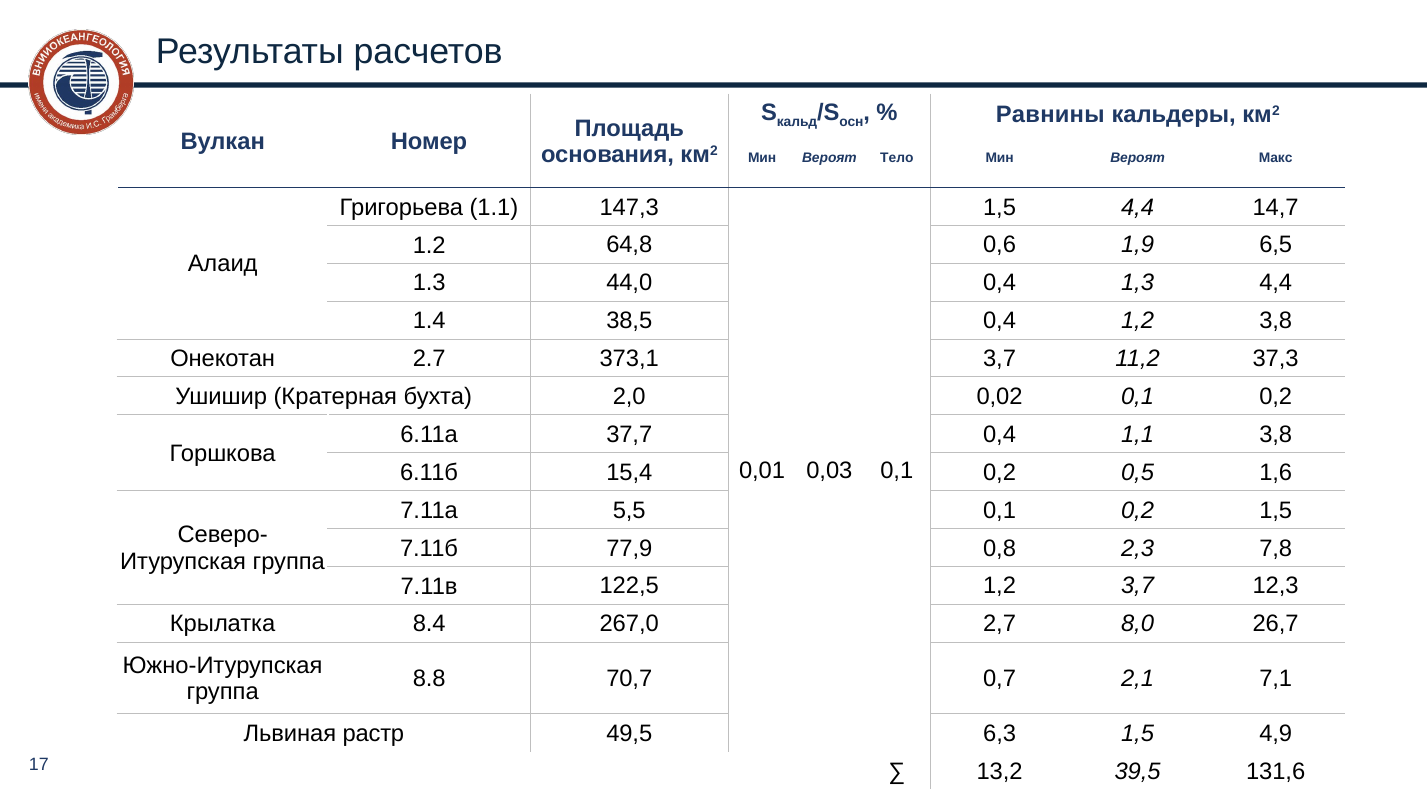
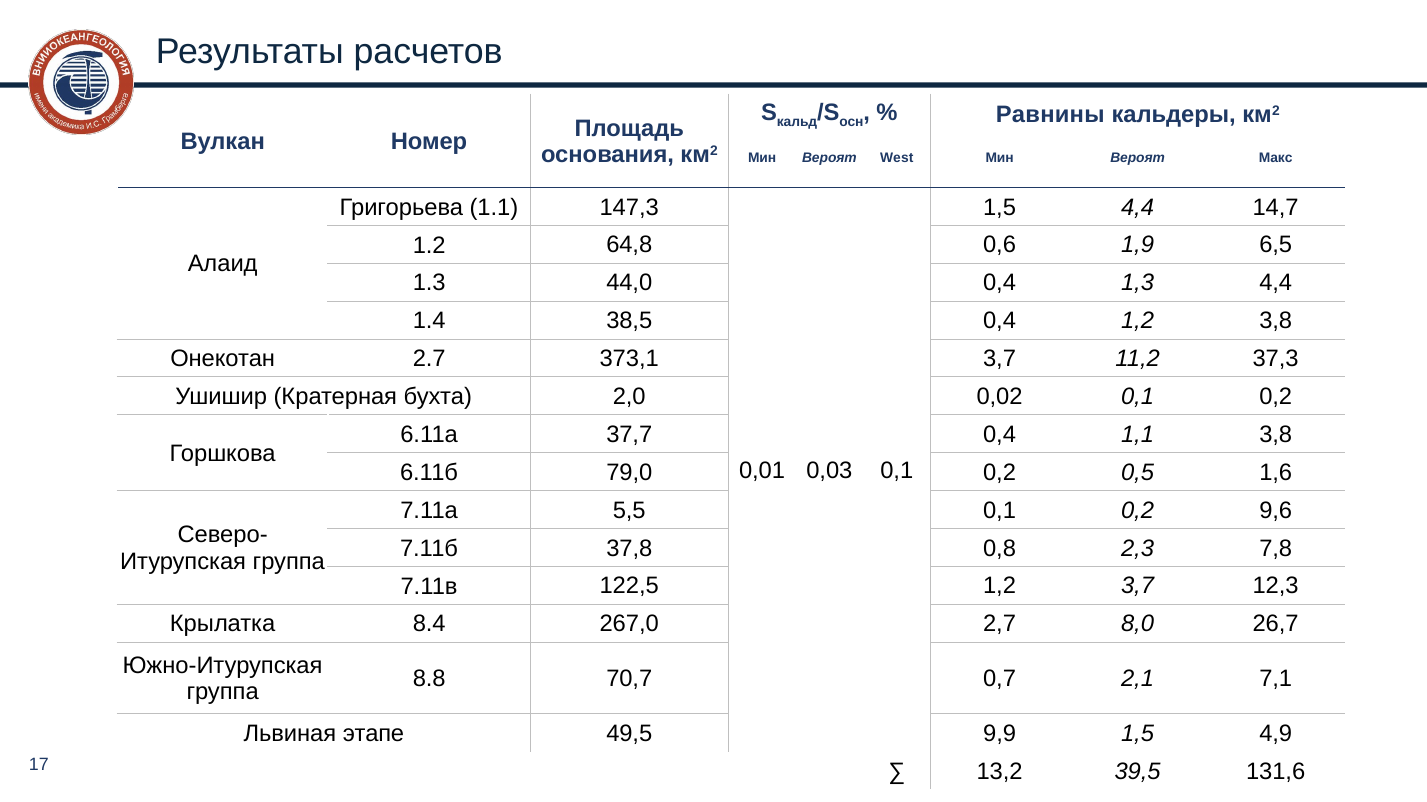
Тело: Тело -> West (897, 158)
15,4: 15,4 -> 79,0 (629, 473)
0,2 1,5: 1,5 -> 9,6 (1276, 511)
77,9: 77,9 -> 37,8 (629, 549)
растр: растр -> этапе (373, 734)
6,3: 6,3 -> 9,9 (1000, 734)
